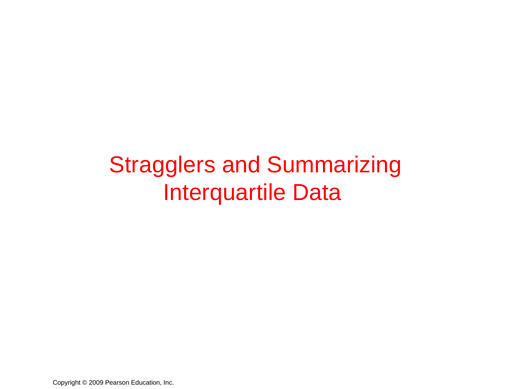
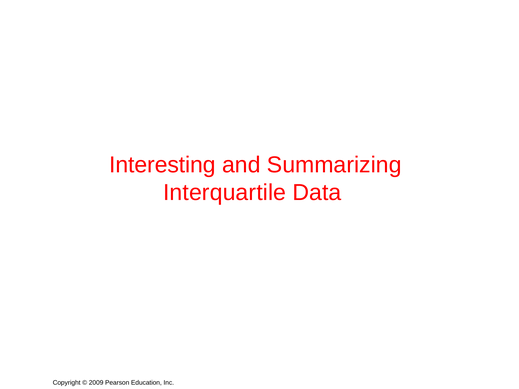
Stragglers: Stragglers -> Interesting (163, 165)
